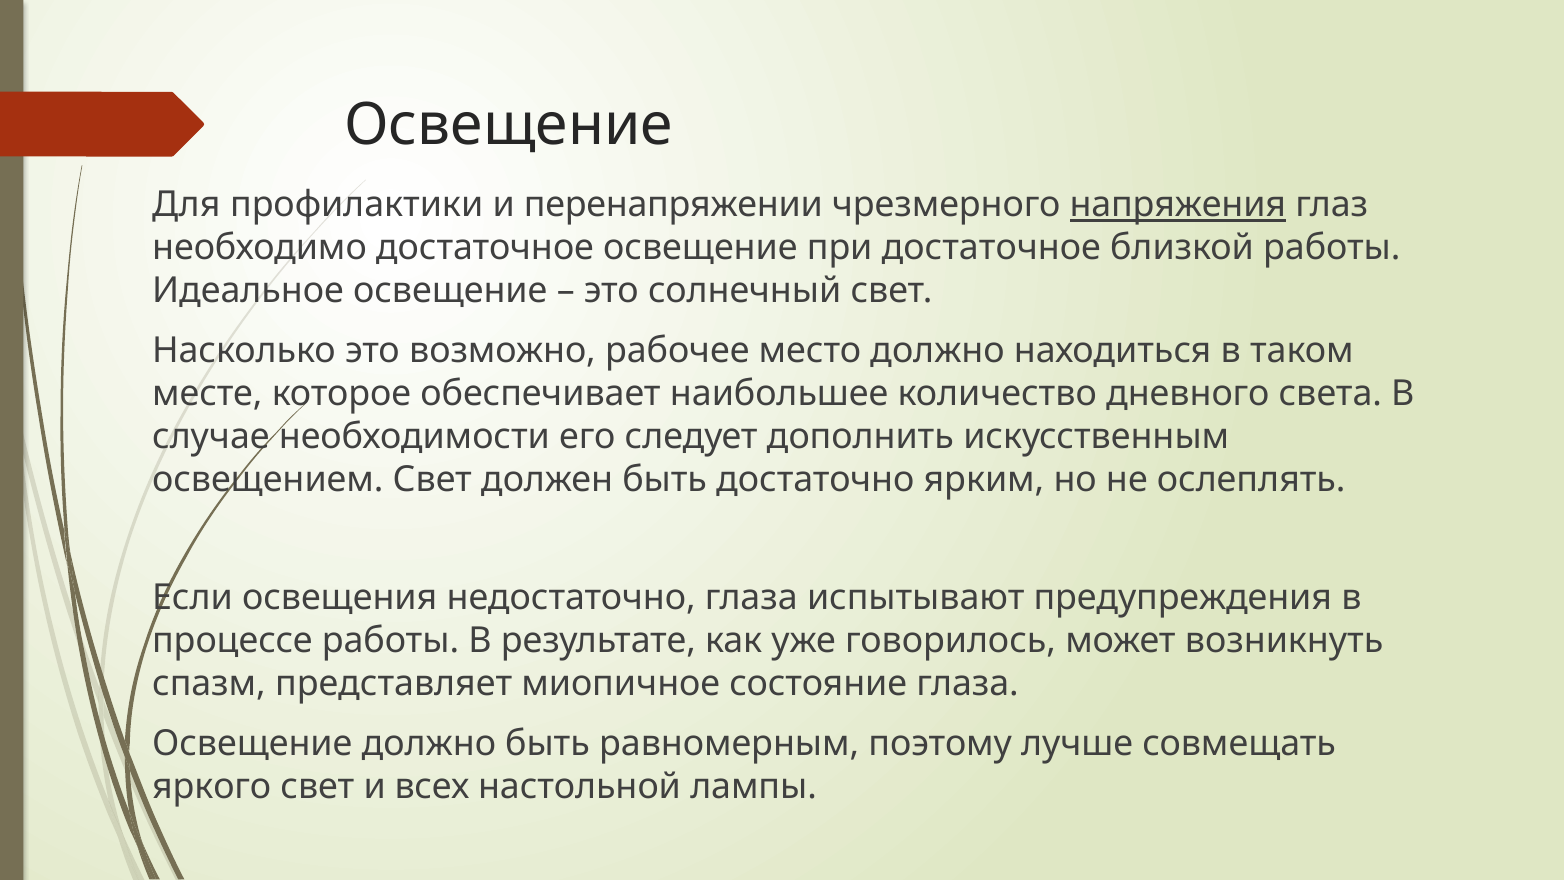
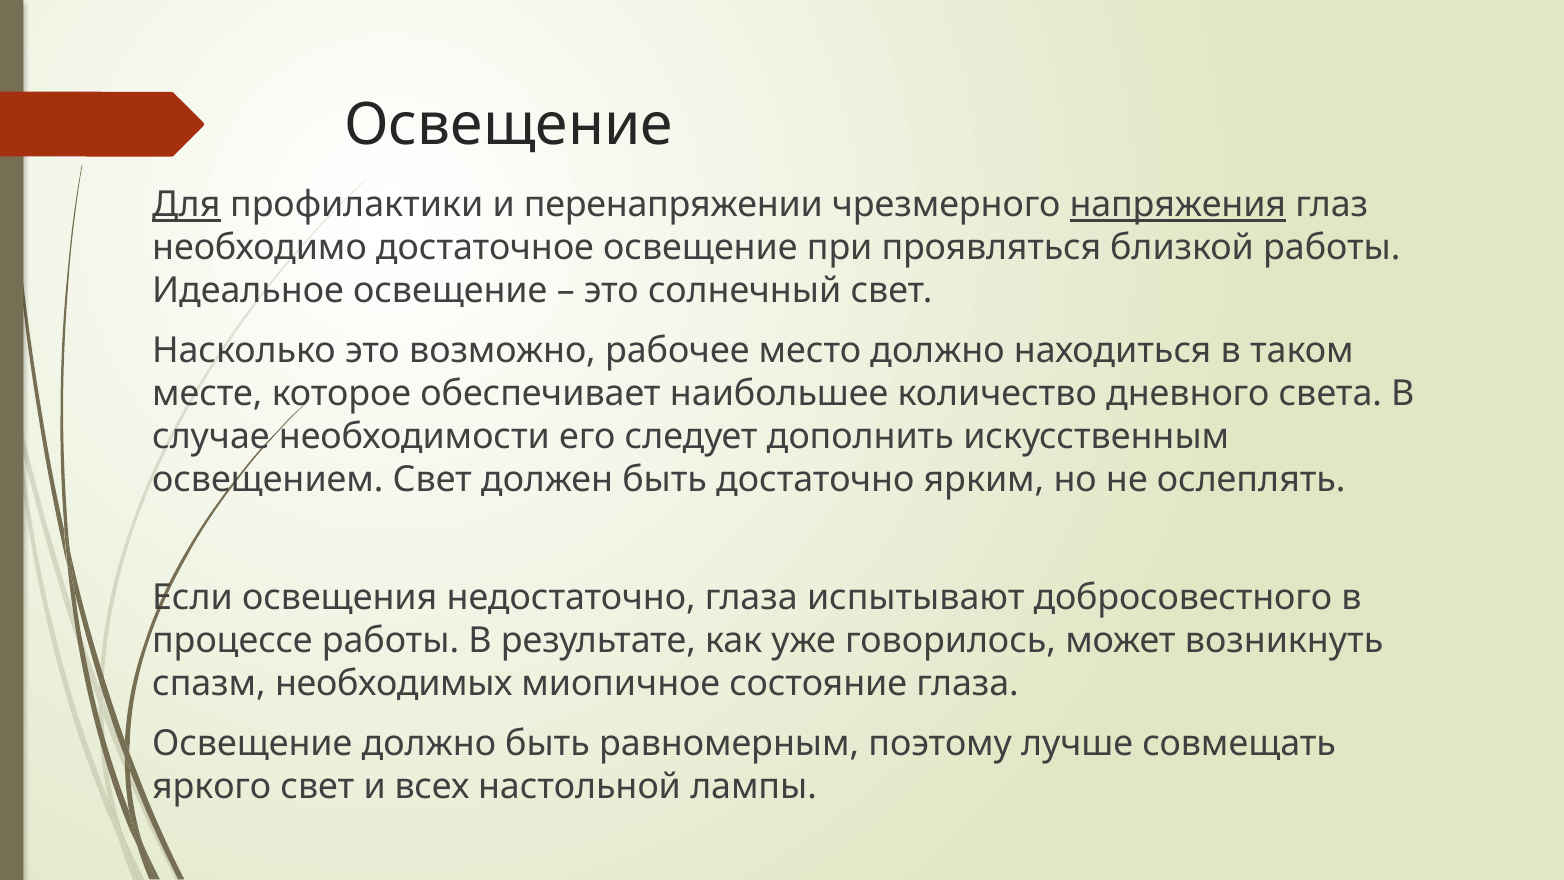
Для underline: none -> present (186, 205)
при достаточное: достаточное -> проявляться (991, 248)
предупреждения: предупреждения -> добросовестного (1183, 598)
представляет: представляет -> необходимых (394, 684)
